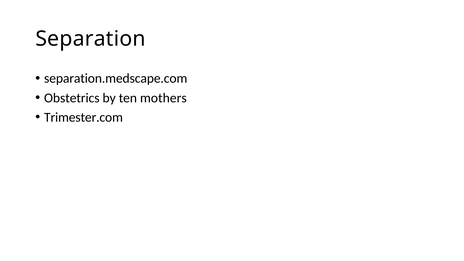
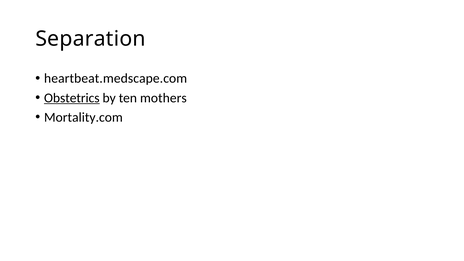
separation.medscape.com: separation.medscape.com -> heartbeat.medscape.com (116, 78)
Obstetrics underline: none -> present (72, 98)
Trimester.com: Trimester.com -> Mortality.com (83, 117)
